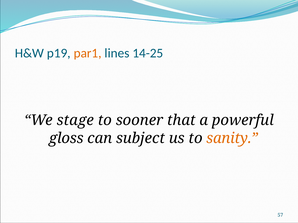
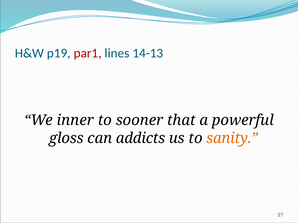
par1 colour: orange -> red (88, 53)
14-25: 14-25 -> 14-13 (148, 53)
stage: stage -> inner (75, 121)
subject: subject -> addicts (141, 138)
